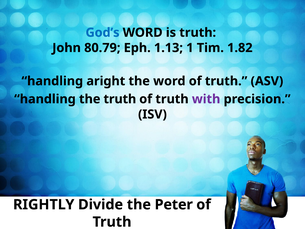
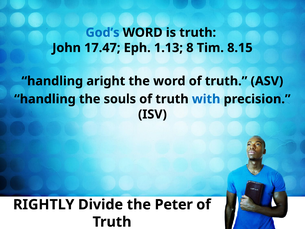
80.79: 80.79 -> 17.47 (102, 48)
1: 1 -> 8 (190, 48)
1.82: 1.82 -> 8.15 (240, 48)
the truth: truth -> souls (120, 99)
with colour: purple -> blue (206, 99)
